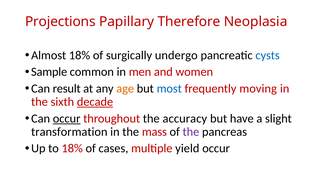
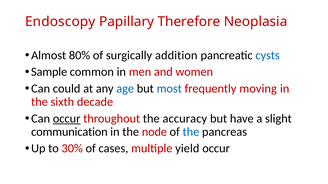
Projections: Projections -> Endoscopy (60, 22)
Almost 18%: 18% -> 80% (80, 55)
undergo: undergo -> addition (176, 55)
result: result -> could (67, 89)
age colour: orange -> blue (125, 89)
decade underline: present -> none (95, 102)
transformation: transformation -> communication (69, 132)
mass: mass -> node (154, 132)
the colour: purple -> blue (191, 132)
to 18%: 18% -> 30% (72, 149)
